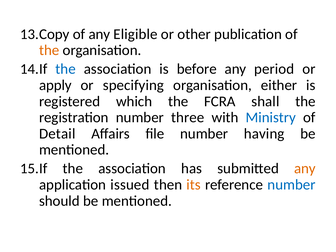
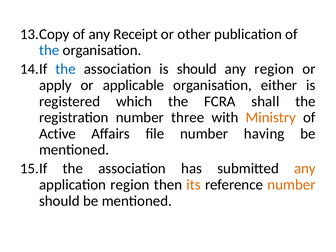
Eligible: Eligible -> Receipt (136, 34)
the colour: orange -> blue (49, 50)
is before: before -> should (197, 69)
any period: period -> region (274, 69)
specifying: specifying -> applicable (133, 85)
Ministry colour: blue -> orange (271, 117)
Detail: Detail -> Active (57, 134)
application issued: issued -> region (130, 185)
number colour: blue -> orange (291, 185)
